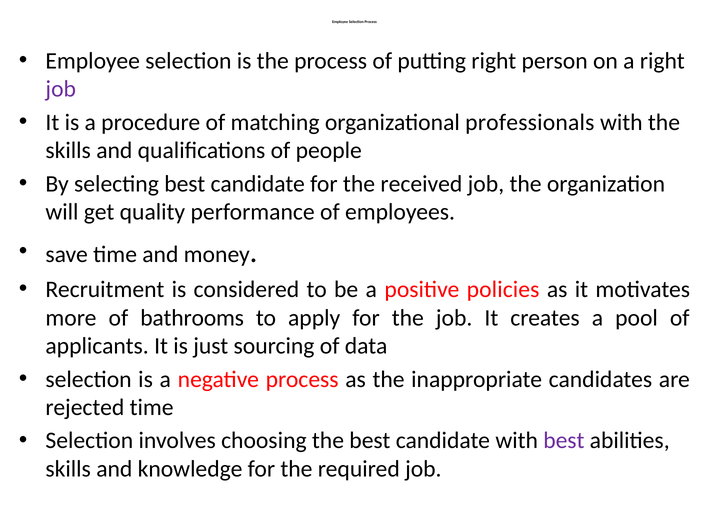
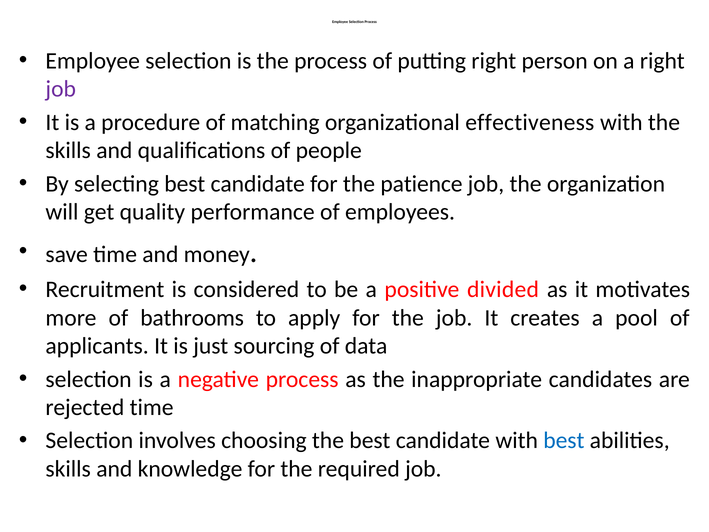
professionals: professionals -> effectiveness (530, 122)
received: received -> patience (421, 184)
policies: policies -> divided (503, 289)
best colour: purple -> blue (564, 440)
